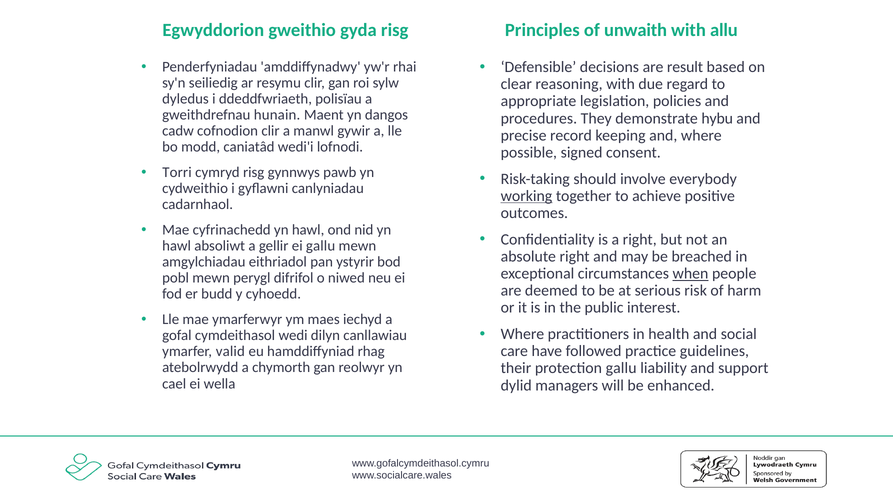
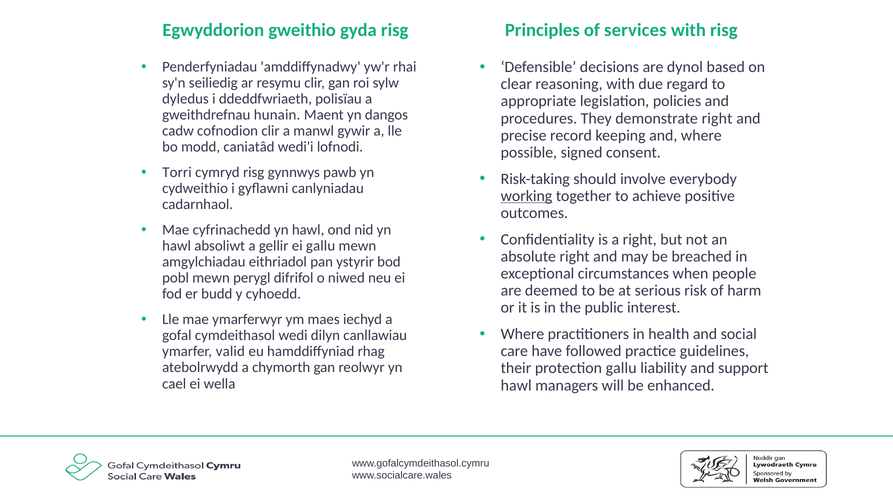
unwaith: unwaith -> services (635, 30)
with allu: allu -> risg (724, 30)
result: result -> dynol (685, 67)
demonstrate hybu: hybu -> right (717, 118)
when underline: present -> none (690, 274)
dylid: dylid -> hawl (516, 386)
